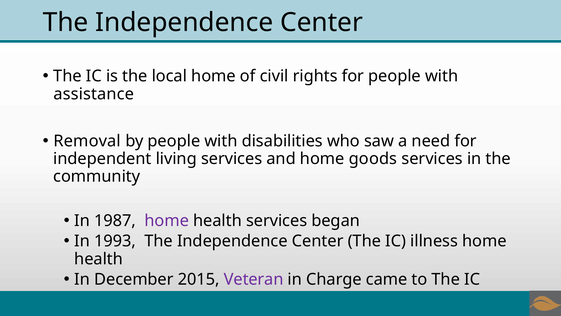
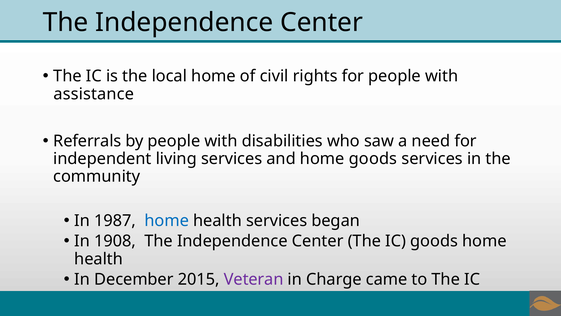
Removal: Removal -> Referrals (87, 141)
home colour: purple -> blue (167, 220)
1993: 1993 -> 1908 (115, 241)
IC illness: illness -> goods (434, 241)
